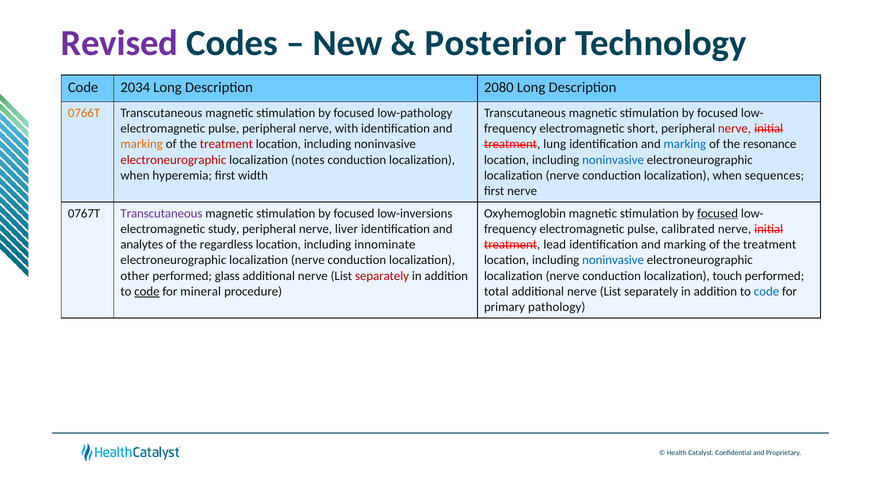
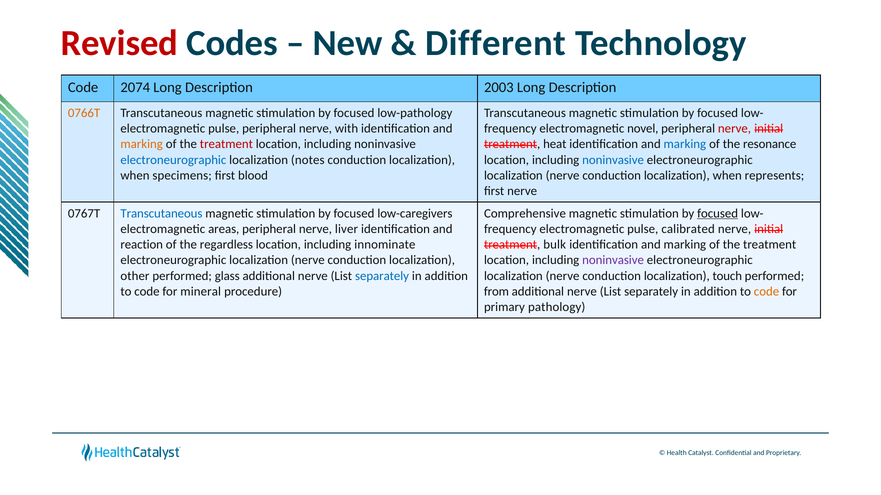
Revised colour: purple -> red (119, 43)
Posterior: Posterior -> Different (496, 43)
2034: 2034 -> 2074 (135, 87)
2080: 2080 -> 2003 (499, 87)
short: short -> novel (643, 129)
lung: lung -> heat (555, 144)
electroneurographic colour: red -> blue (173, 160)
hyperemia: hyperemia -> specimens (182, 176)
width: width -> blood (253, 176)
sequences: sequences -> represents (774, 176)
Transcutaneous colour: purple -> blue (161, 214)
low-inversions: low-inversions -> low-caregivers (415, 214)
Oxyhemoglobin: Oxyhemoglobin -> Comprehensive (525, 214)
study: study -> areas (224, 229)
analytes: analytes -> reaction (142, 245)
lead: lead -> bulk (555, 245)
noninvasive colour: blue -> purple (613, 260)
separately colour: red -> blue (382, 276)
code underline: present -> none (147, 292)
total: total -> from (496, 292)
code colour: blue -> orange (766, 292)
